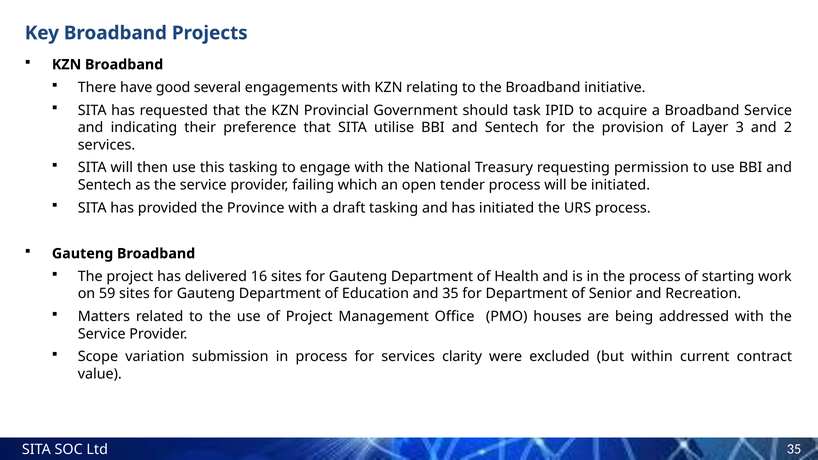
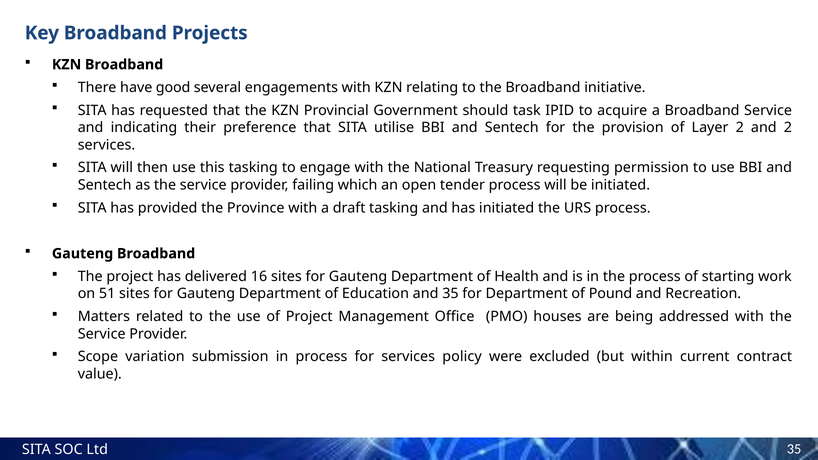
Layer 3: 3 -> 2 (740, 128)
59: 59 -> 51 (107, 294)
Senior: Senior -> Pound (610, 294)
clarity: clarity -> policy (462, 357)
